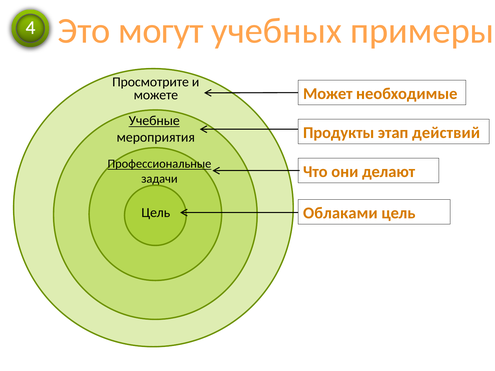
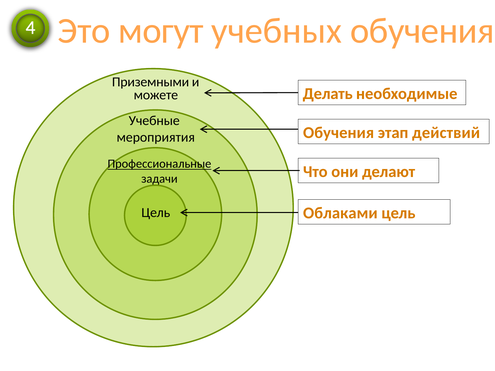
учебных примеры: примеры -> обучения (422, 31)
Просмотрите: Просмотрите -> Приземными (151, 82)
Может: Может -> Делать (328, 94)
Учебные underline: present -> none (154, 121)
Продукты: Продукты -> Обучения (339, 133)
